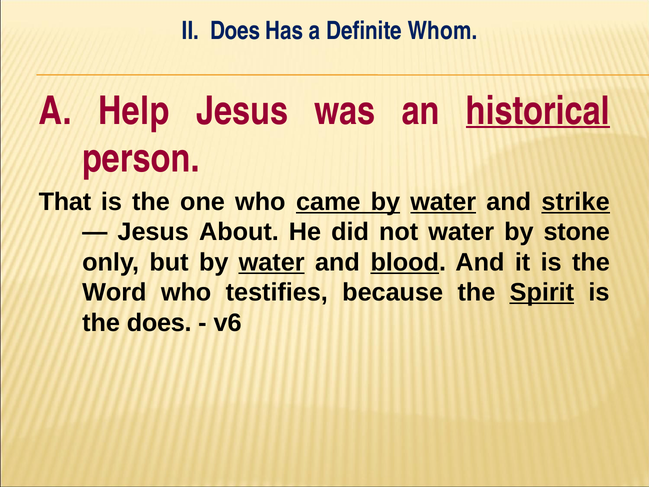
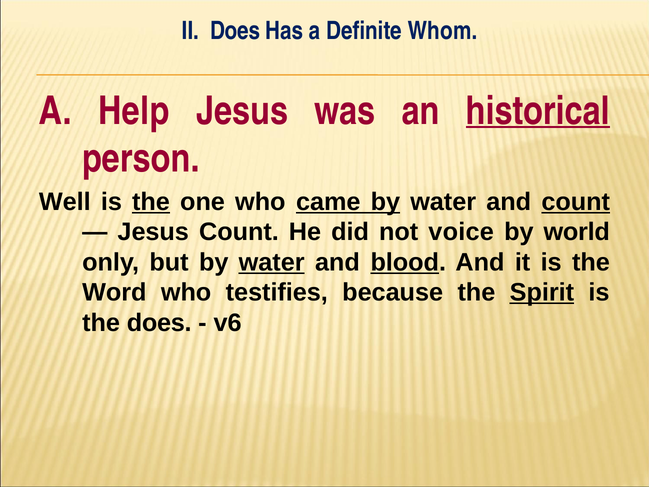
That: That -> Well (65, 202)
the underline: none -> present (151, 202)
water underline: present -> none (443, 202)
and strike: strike -> count (576, 202)
Jesus About: About -> Count (239, 232)
not water: water -> voice (461, 232)
stone: stone -> world (577, 232)
